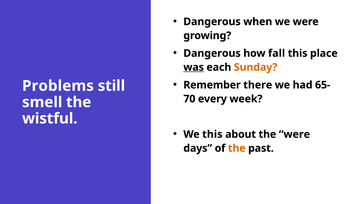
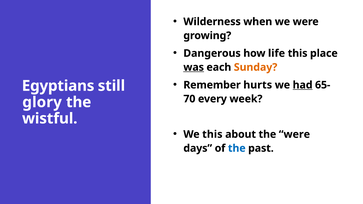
Dangerous: Dangerous -> Wilderness (212, 22)
fall: fall -> life (277, 53)
there: there -> hurts (258, 85)
had underline: none -> present (303, 85)
Problems: Problems -> Egyptians (58, 86)
smell: smell -> glory (42, 102)
the colour: orange -> blue (237, 148)
